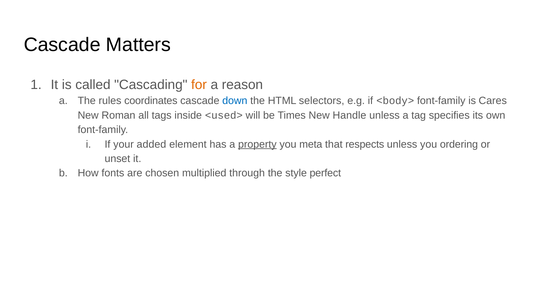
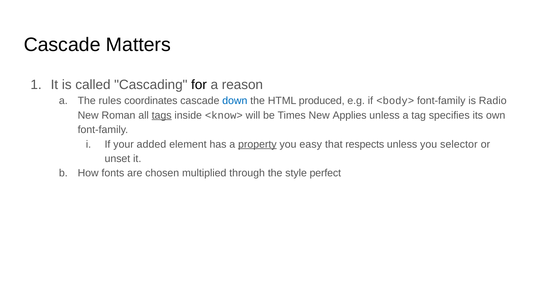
for colour: orange -> black (199, 85)
selectors: selectors -> produced (322, 101)
Cares: Cares -> Radio (493, 101)
tags underline: none -> present (162, 115)
<used>: <used> -> <know> (224, 115)
Handle: Handle -> Applies (350, 115)
meta: meta -> easy (311, 144)
ordering: ordering -> selector (459, 144)
